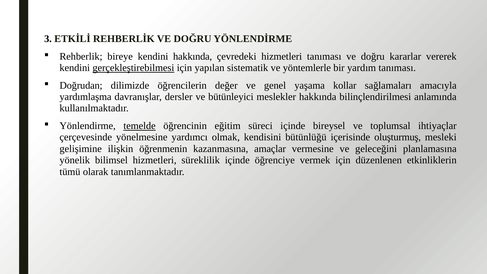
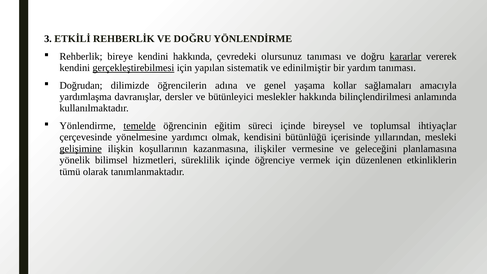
çevredeki hizmetleri: hizmetleri -> olursunuz (282, 56)
kararlar underline: none -> present (405, 56)
yöntemlerle: yöntemlerle -> edinilmiştir (307, 68)
değer: değer -> adına (226, 85)
oluşturmuş: oluşturmuş -> yıllarından (398, 137)
gelişimine underline: none -> present (81, 149)
öğrenmenin: öğrenmenin -> koşullarının (163, 149)
amaçlar: amaçlar -> ilişkiler (270, 149)
